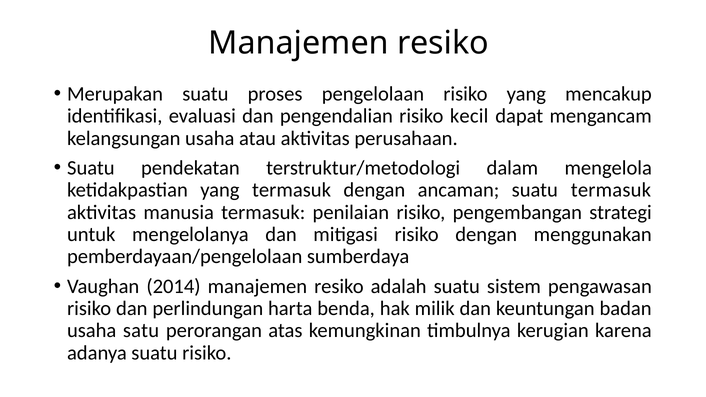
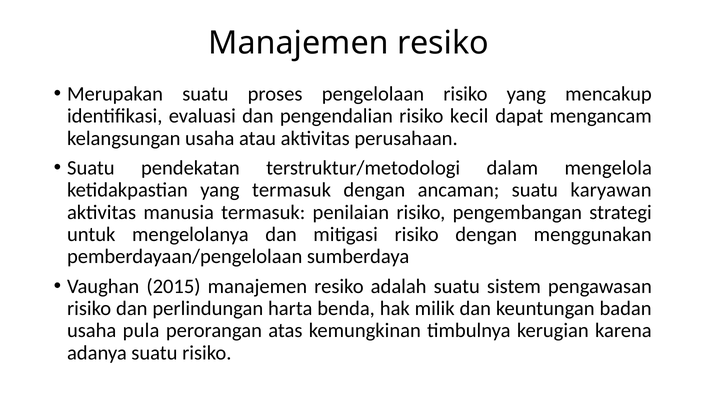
suatu termasuk: termasuk -> karyawan (611, 190)
2014: 2014 -> 2015 (173, 286)
satu: satu -> pula (141, 331)
